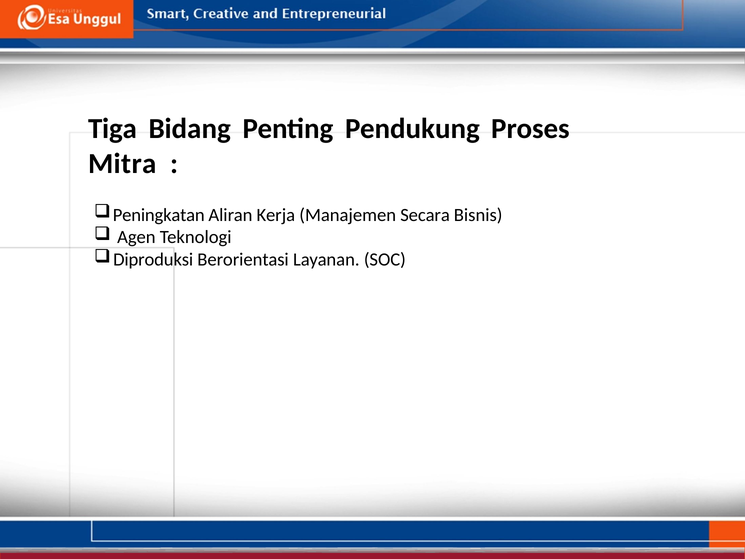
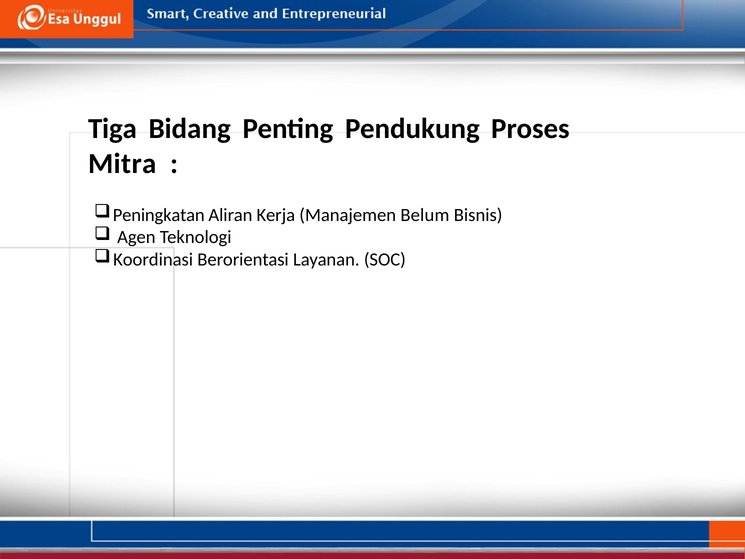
Secara: Secara -> Belum (425, 215)
Diproduksi: Diproduksi -> Koordinasi (153, 259)
